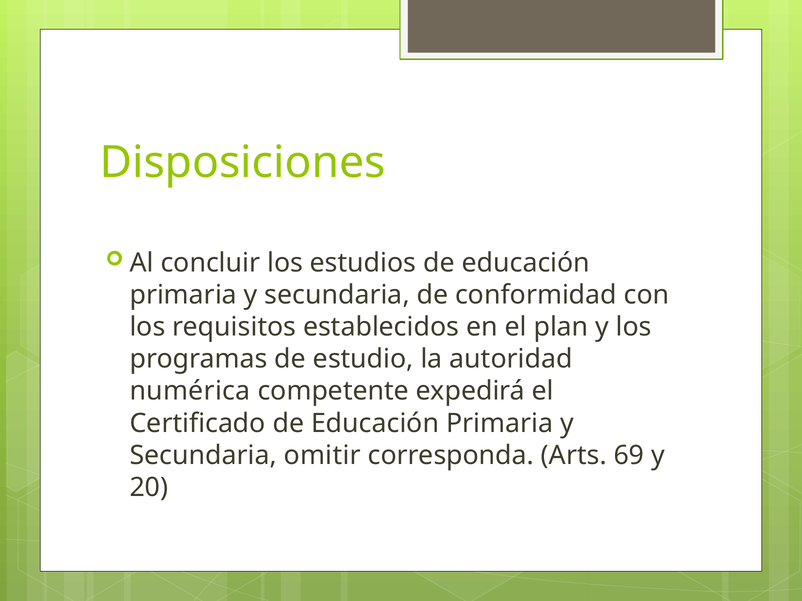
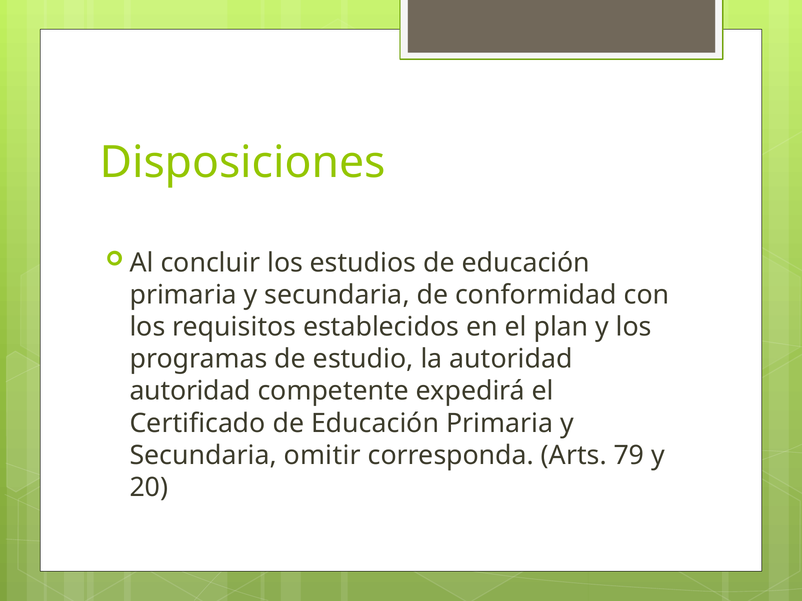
numérica: numérica -> autoridad (190, 391)
69: 69 -> 79 (629, 456)
